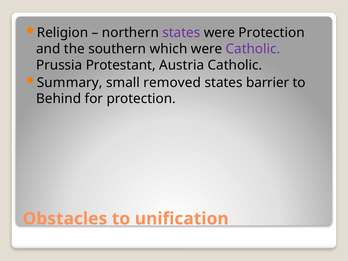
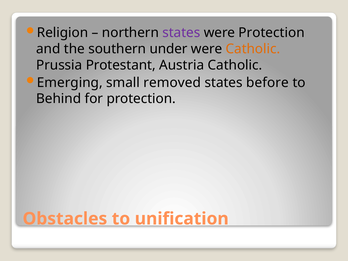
which: which -> under (169, 49)
Catholic colour: purple -> orange (253, 49)
Summary: Summary -> Emerging (70, 83)
barrier: barrier -> before (267, 83)
